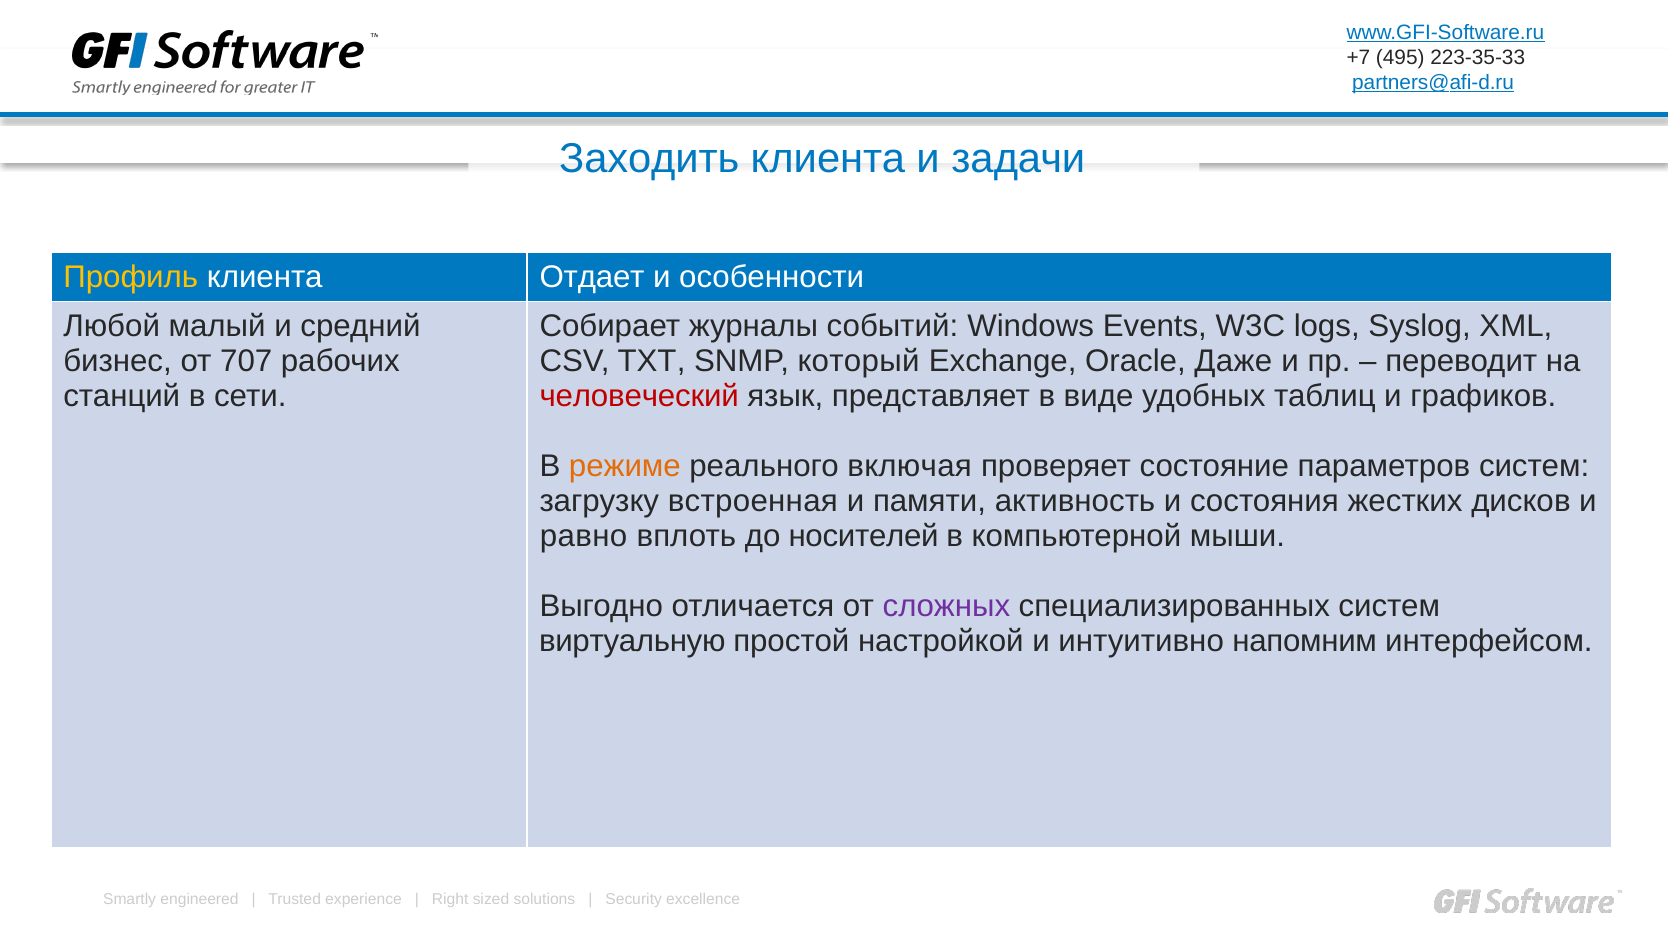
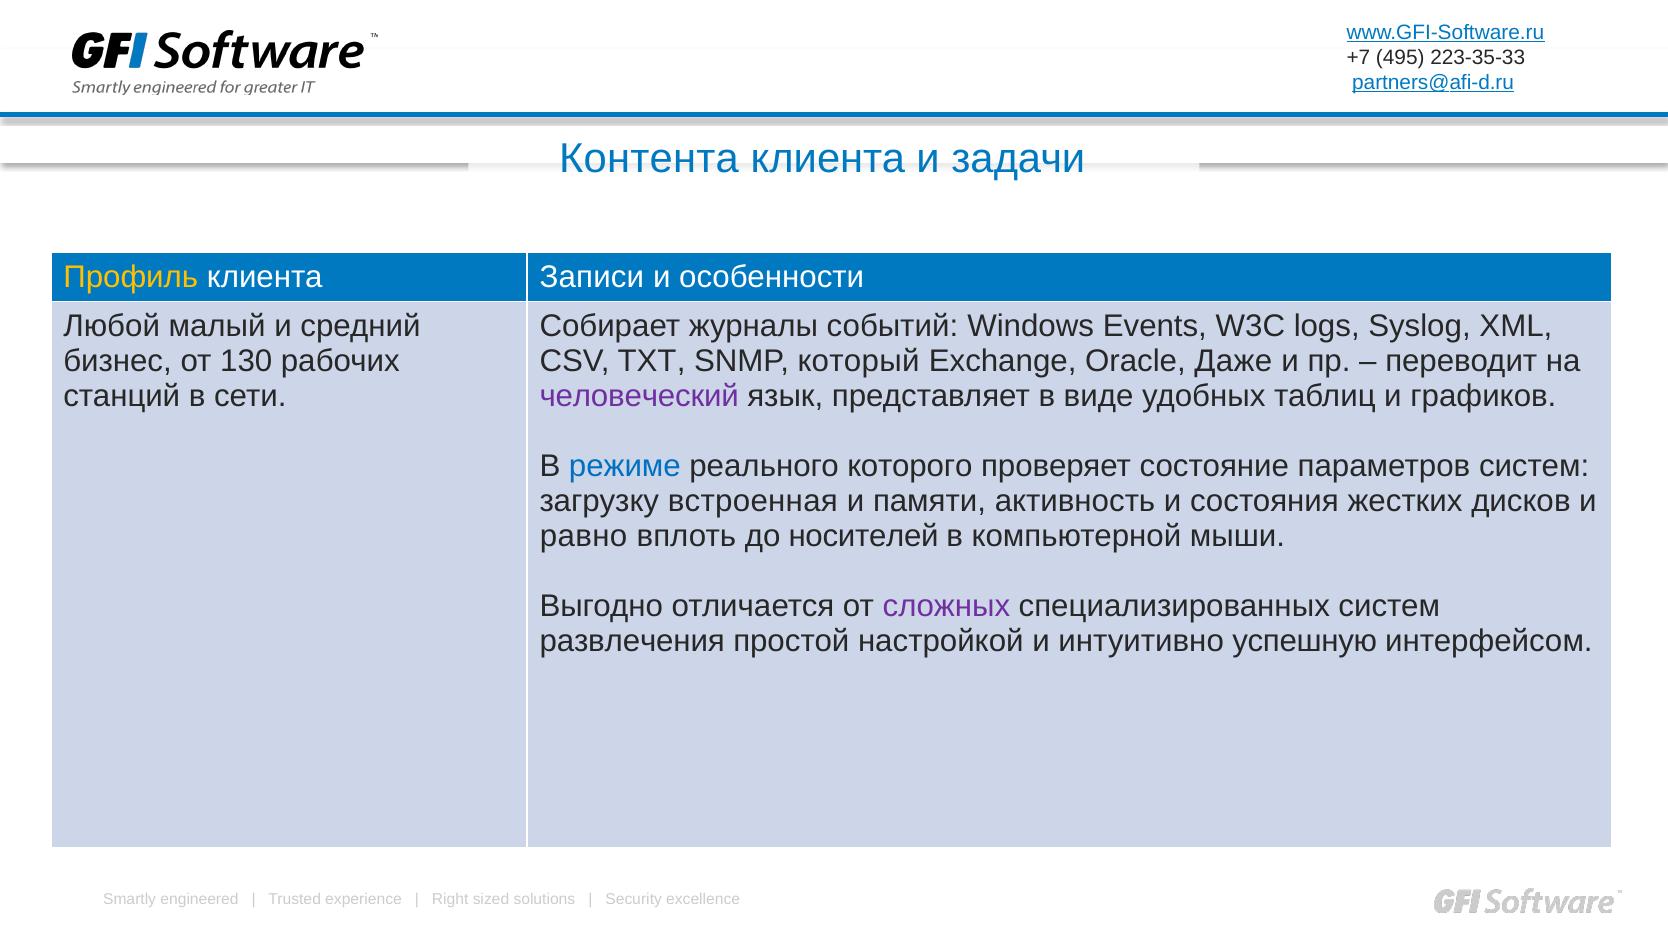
Заходить: Заходить -> Контента (649, 159)
Отдает: Отдает -> Записи (592, 277)
707: 707 -> 130 (246, 361)
человеческий colour: red -> purple (639, 396)
режиме colour: orange -> blue (625, 466)
включая: включая -> которого (910, 466)
виртуальную: виртуальную -> развлечения (632, 641)
напомним: напомним -> успешную (1305, 641)
